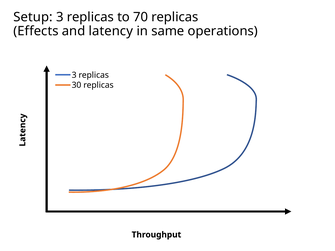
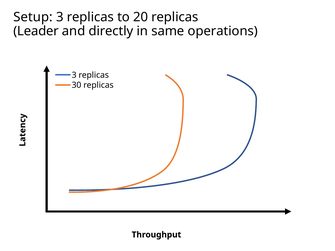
70: 70 -> 20 (141, 17)
Effects: Effects -> Leader (36, 31)
latency: latency -> directly (111, 31)
